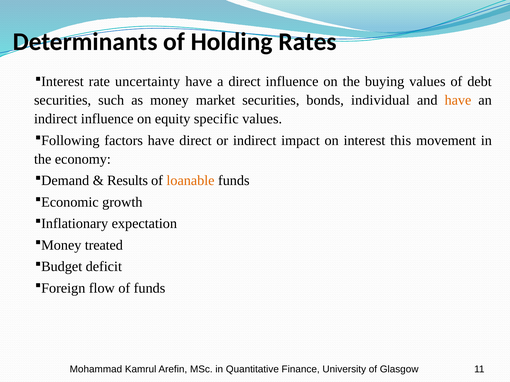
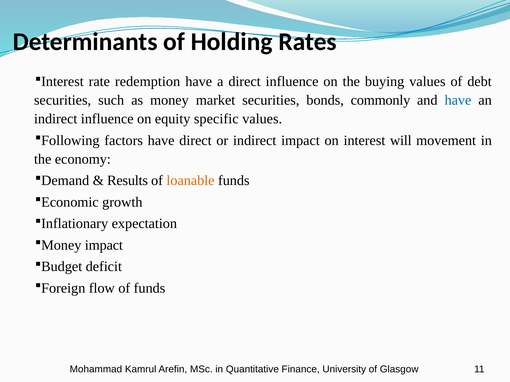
uncertainty: uncertainty -> redemption (148, 82)
individual: individual -> commonly (381, 100)
have colour: orange -> blue (458, 100)
this: this -> will (401, 141)
treated: treated -> impact (104, 245)
